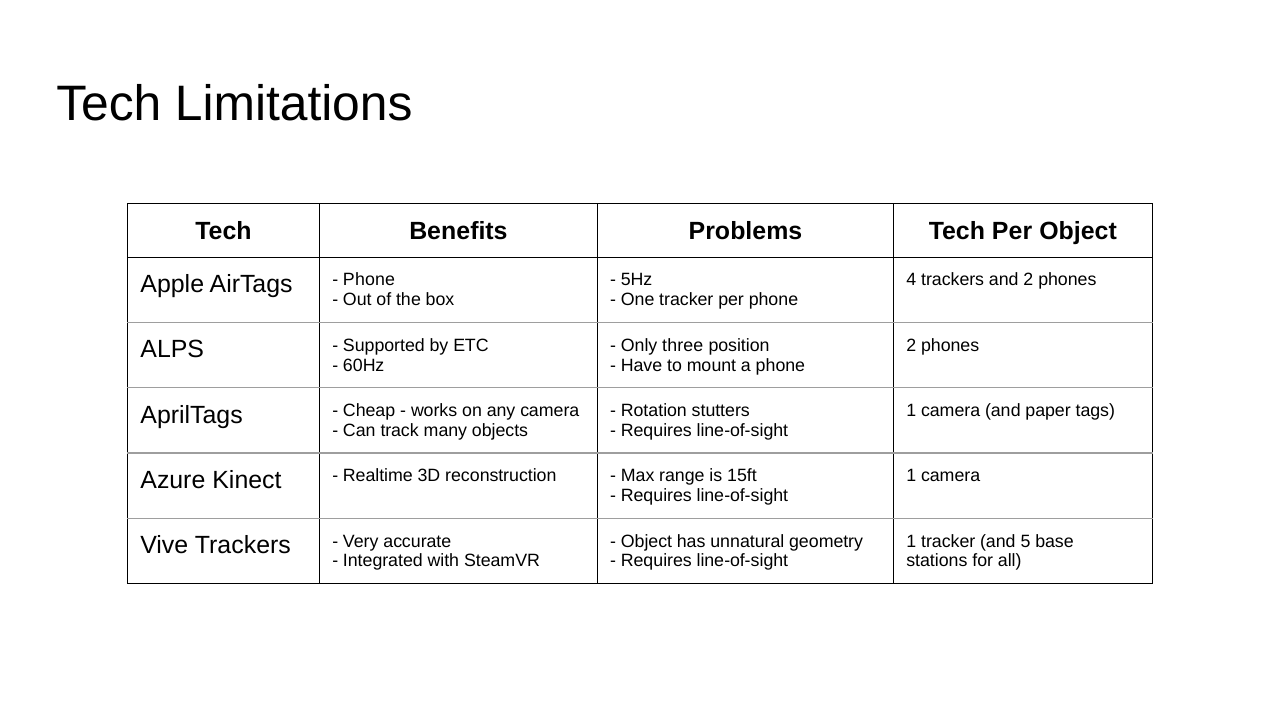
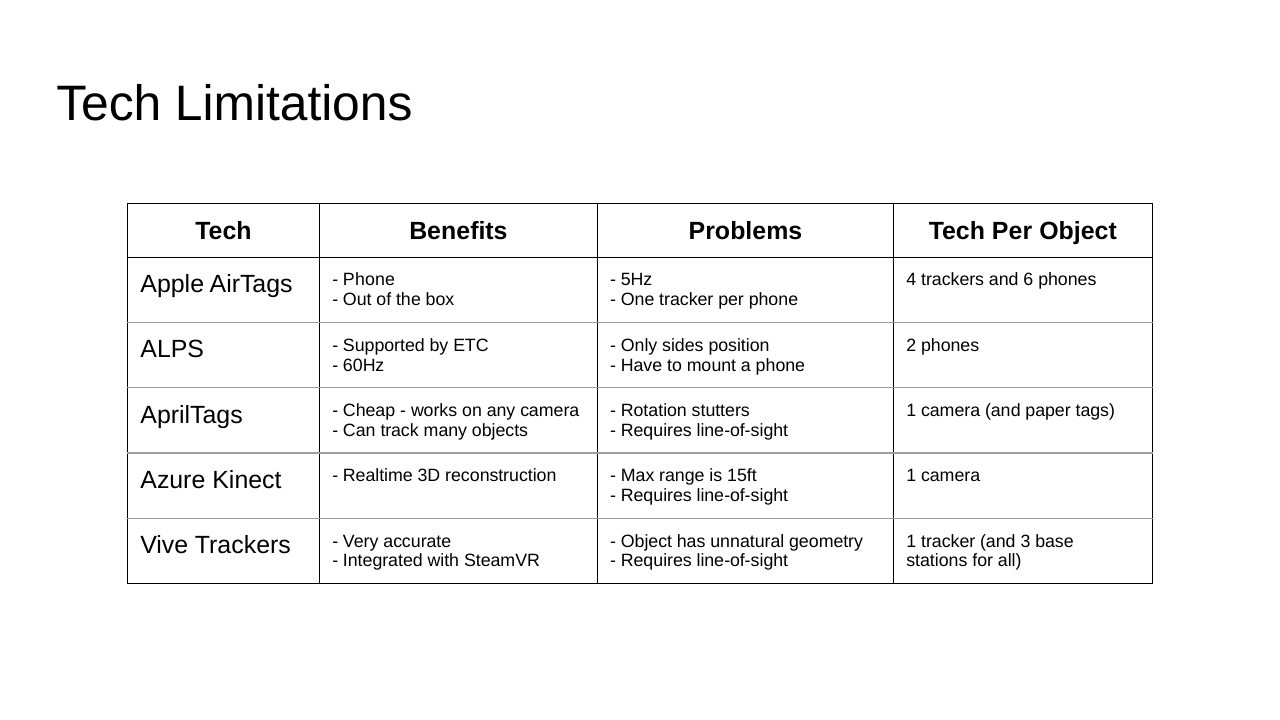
and 2: 2 -> 6 (1028, 280)
three: three -> sides (683, 345)
5: 5 -> 3 (1025, 541)
